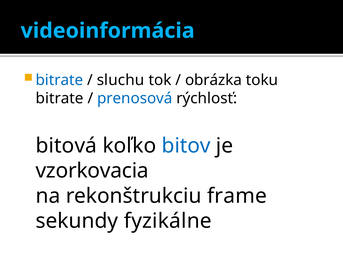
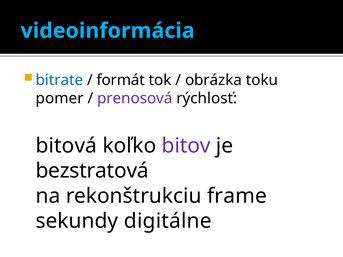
sluchu: sluchu -> formát (121, 80)
bitrate: bitrate -> pomer (60, 99)
prenosová colour: blue -> purple (135, 99)
bitov colour: blue -> purple (186, 146)
vzorkovacia: vzorkovacia -> bezstratová (92, 171)
fyzikálne: fyzikálne -> digitálne (168, 221)
